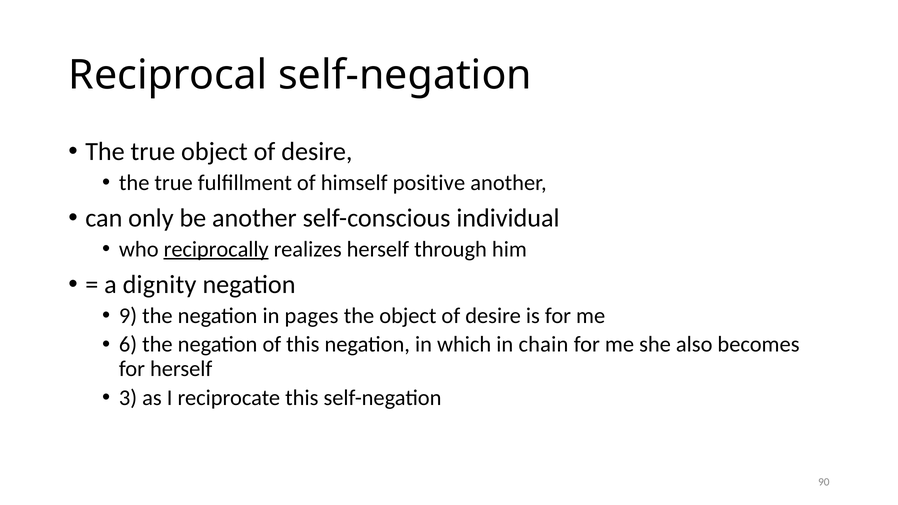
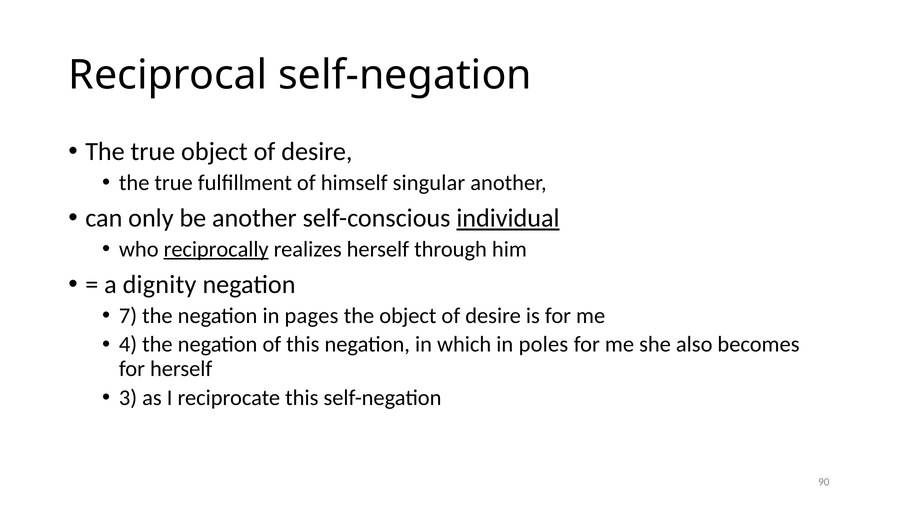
positive: positive -> singular (429, 183)
individual underline: none -> present (508, 218)
9: 9 -> 7 (128, 316)
6: 6 -> 4 (128, 345)
chain: chain -> poles (543, 345)
